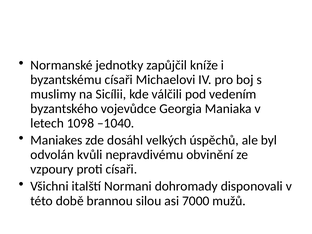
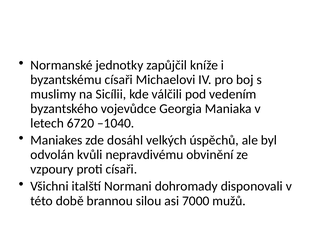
1098: 1098 -> 6720 (80, 123)
